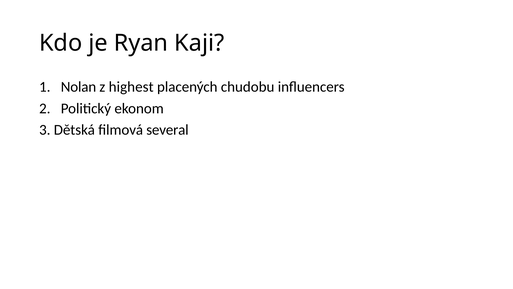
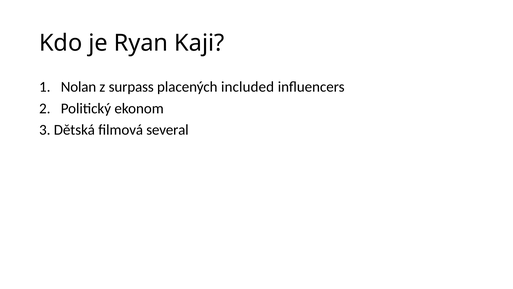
highest: highest -> surpass (131, 87)
chudobu: chudobu -> included (248, 87)
